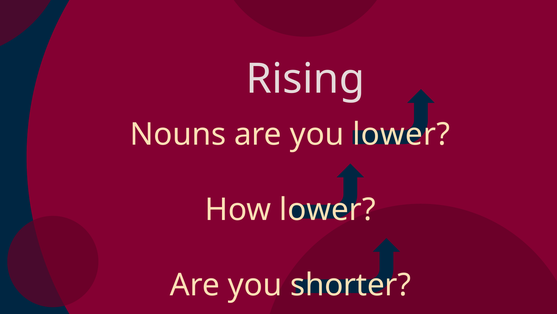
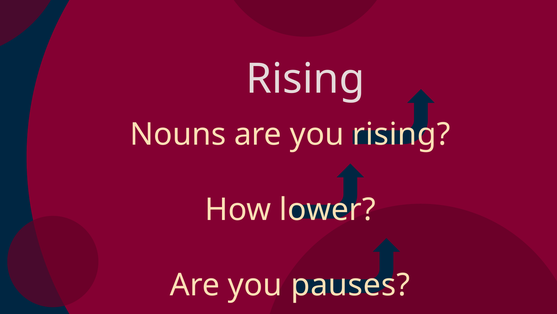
you lower: lower -> rising (401, 134)
shorter: shorter -> pauses (350, 284)
